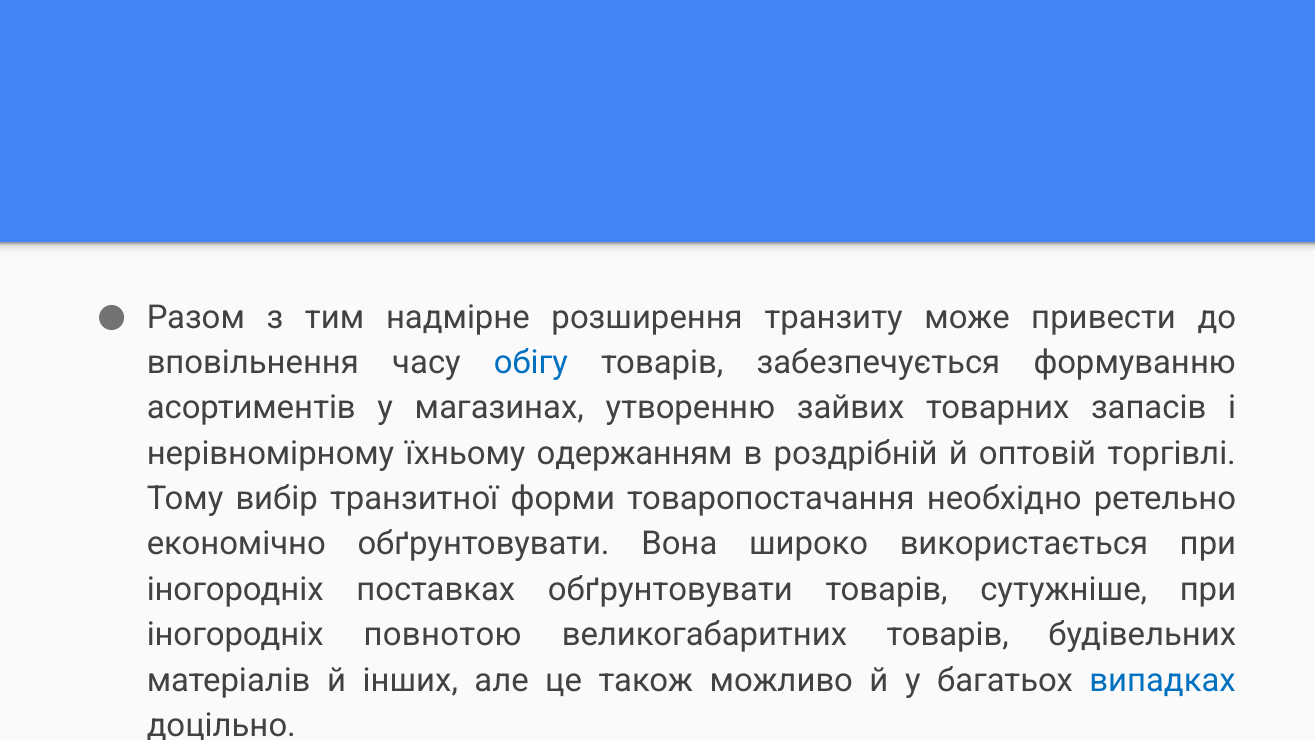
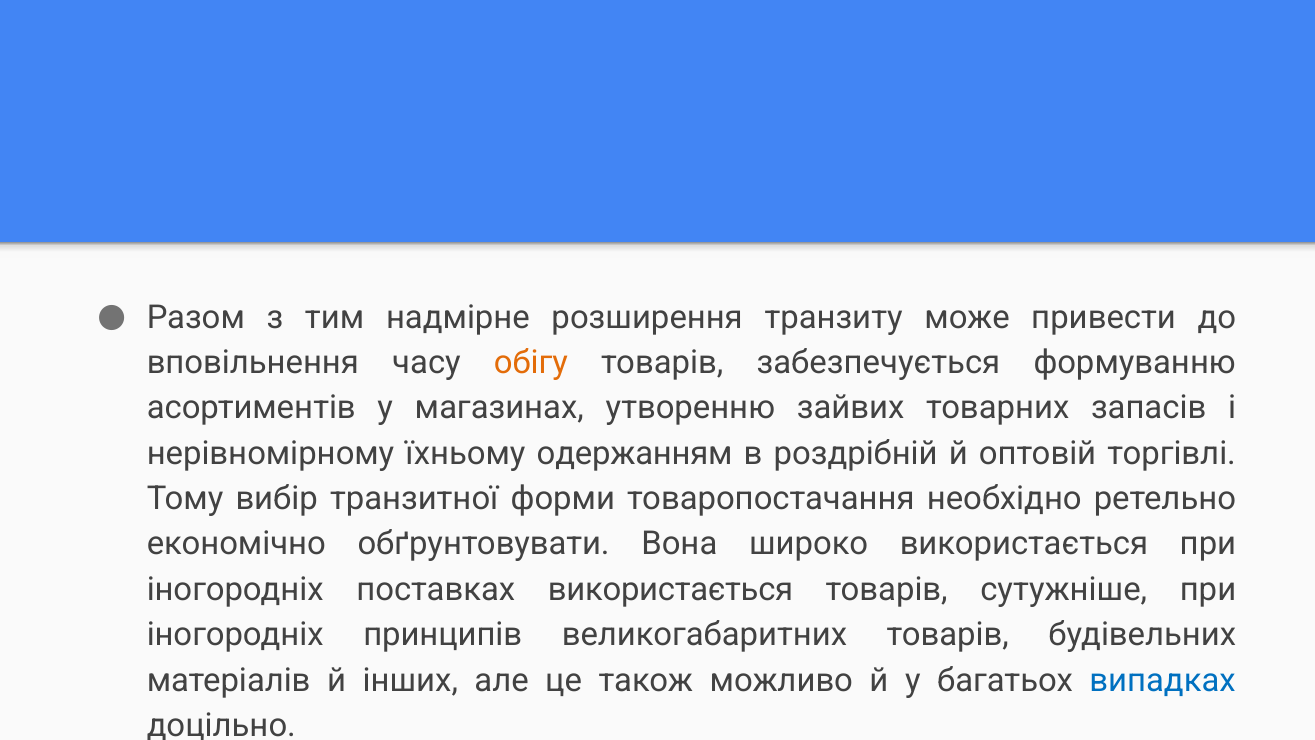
обігу colour: blue -> orange (531, 362)
поставках обґрунтовувати: обґрунтовувати -> використається (671, 589)
повнотою: повнотою -> принципів (443, 635)
